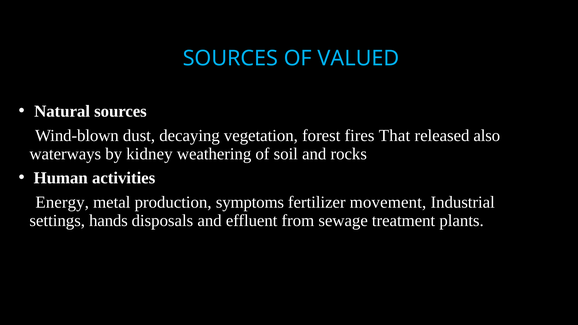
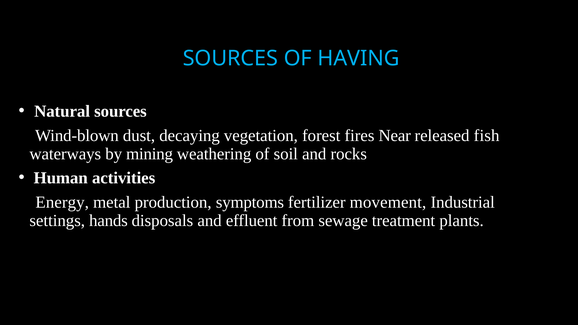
VALUED: VALUED -> HAVING (359, 58)
That: That -> Near (395, 136)
also: also -> fish (487, 136)
kidney: kidney -> mining (150, 154)
